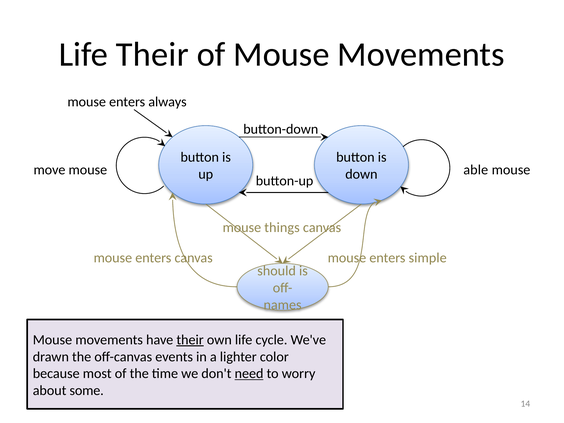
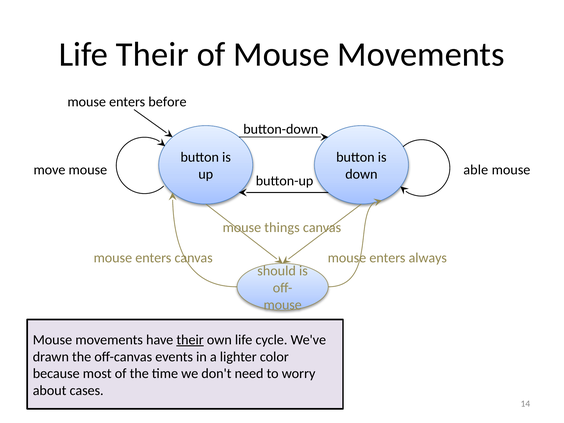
always: always -> before (167, 102)
simple: simple -> always (428, 258)
names: names -> mouse (283, 305)
need underline: present -> none (249, 374)
some: some -> cases (87, 391)
